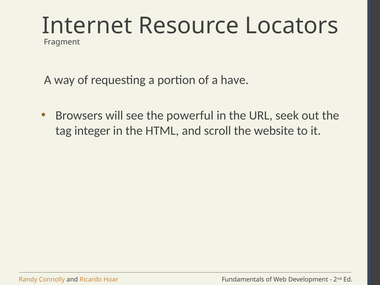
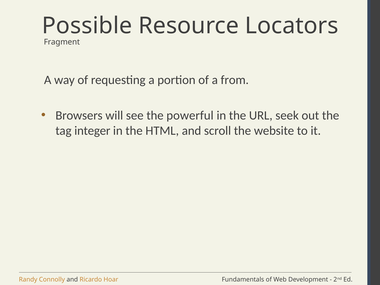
Internet: Internet -> Possible (87, 26)
have: have -> from (235, 80)
